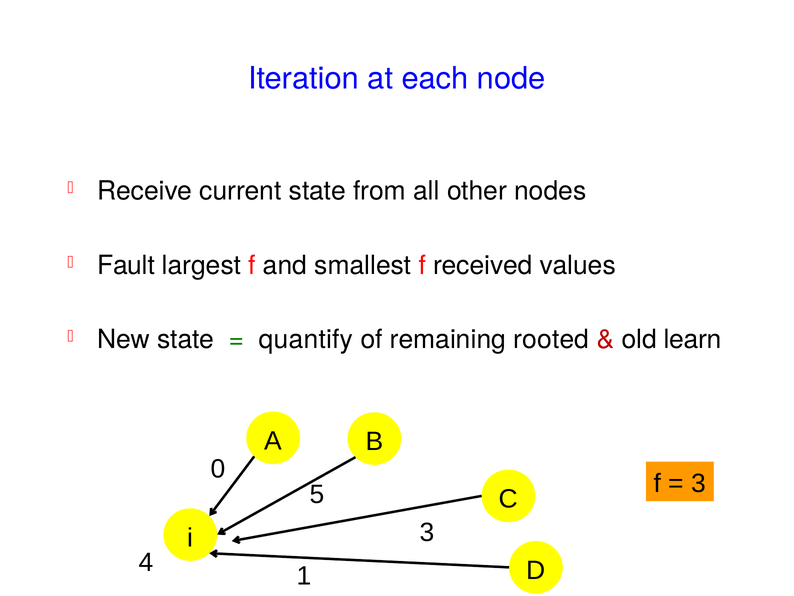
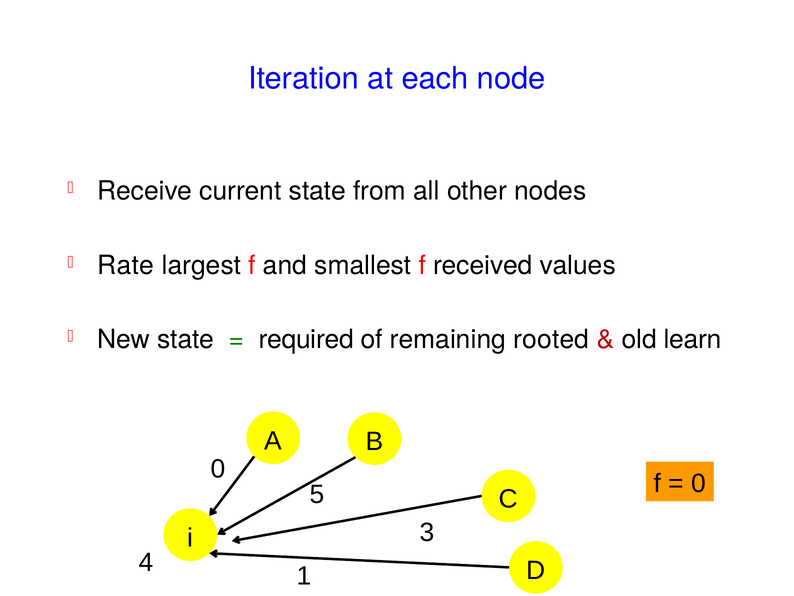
Fault: Fault -> Rate (126, 265)
quantify: quantify -> required (306, 339)
3: 3 -> 0 (699, 483)
